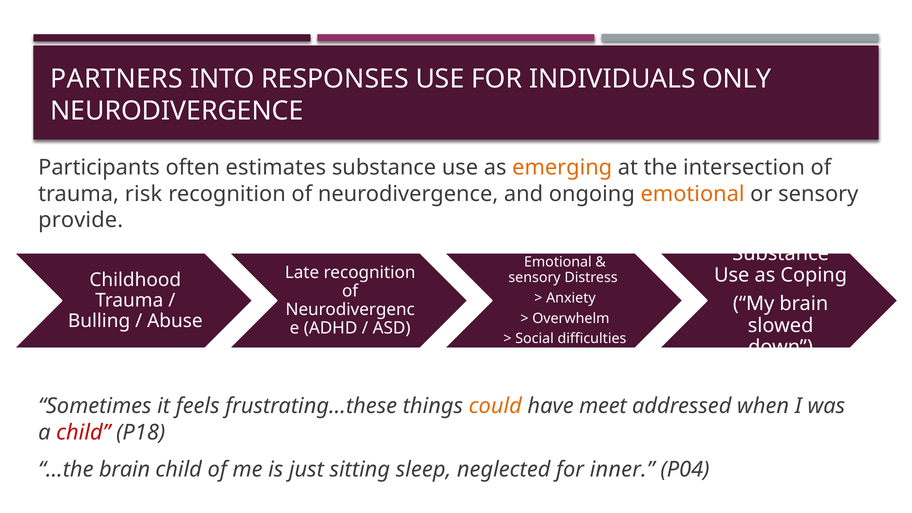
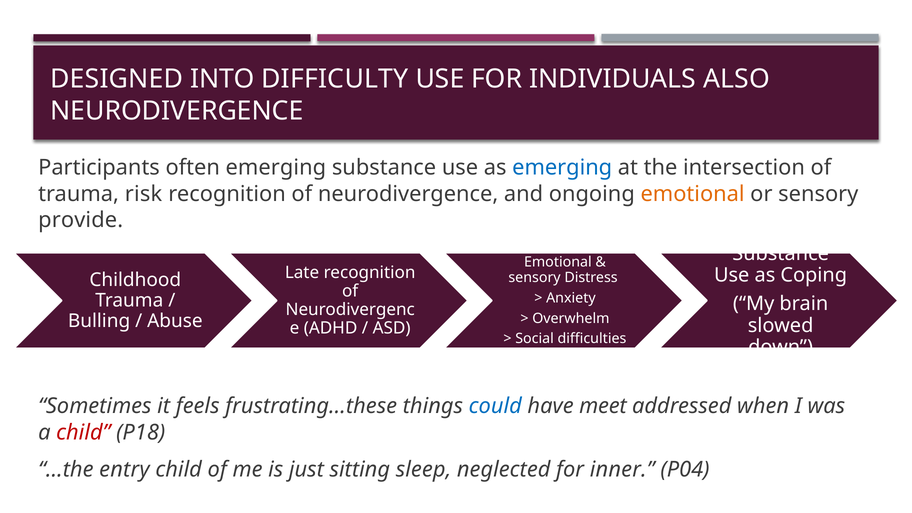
PARTNERS: PARTNERS -> DESIGNED (117, 79)
RESPONSES: RESPONSES -> DIFFICULTY (335, 79)
ONLY: ONLY -> ALSO (737, 79)
often estimates: estimates -> emerging (276, 168)
emerging colour: orange -> blue (562, 168)
could colour: orange -> blue (495, 406)
…the brain: brain -> entry (124, 470)
